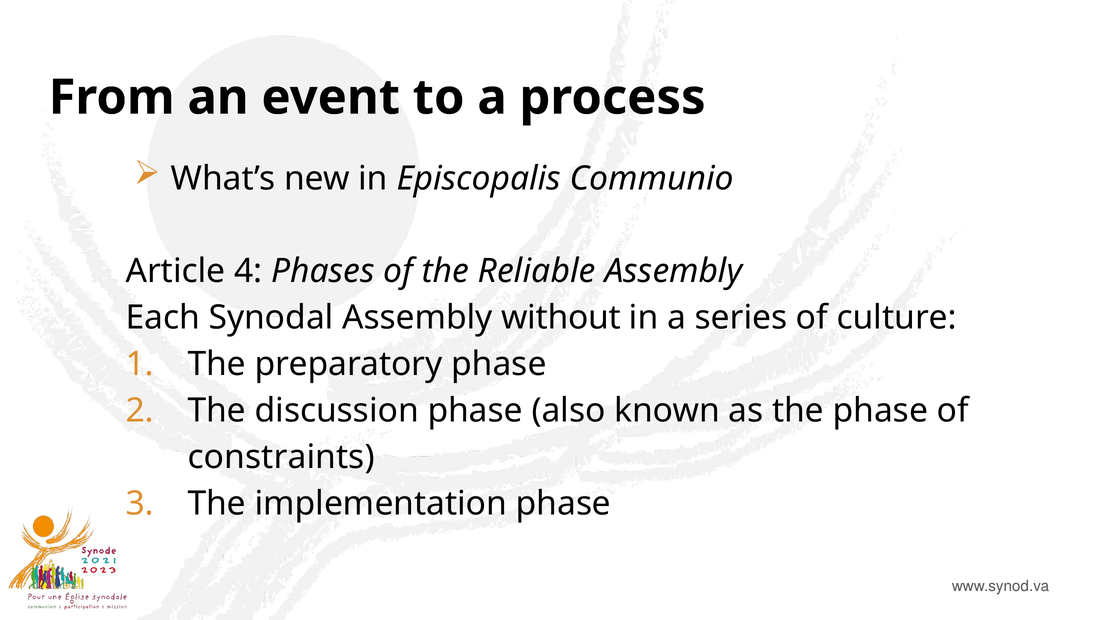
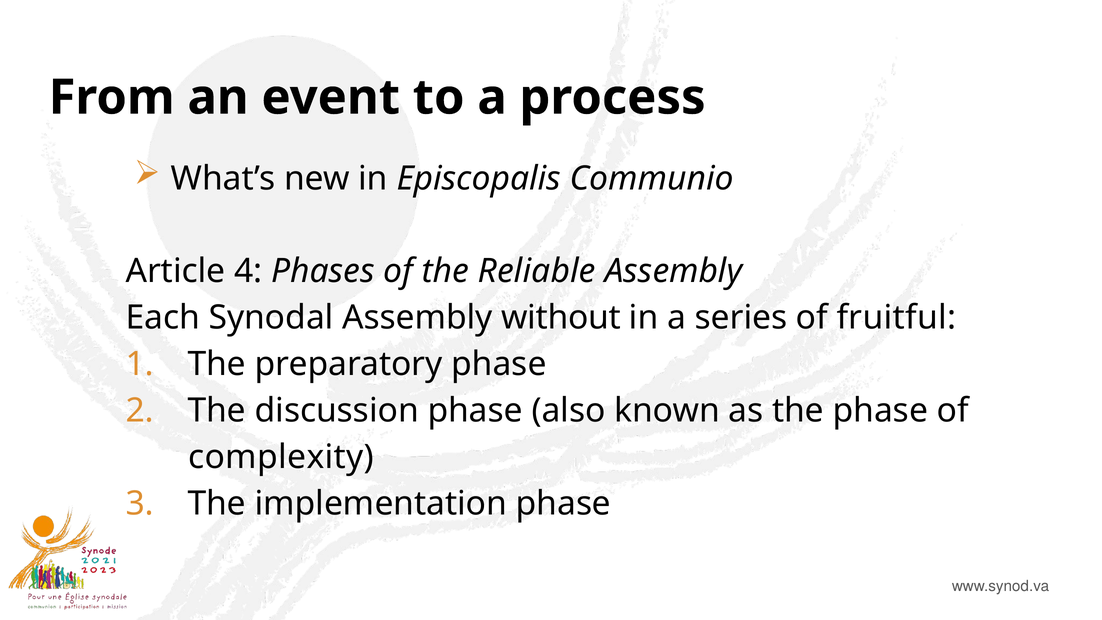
culture: culture -> fruitful (897, 318)
constraints: constraints -> complexity (281, 457)
